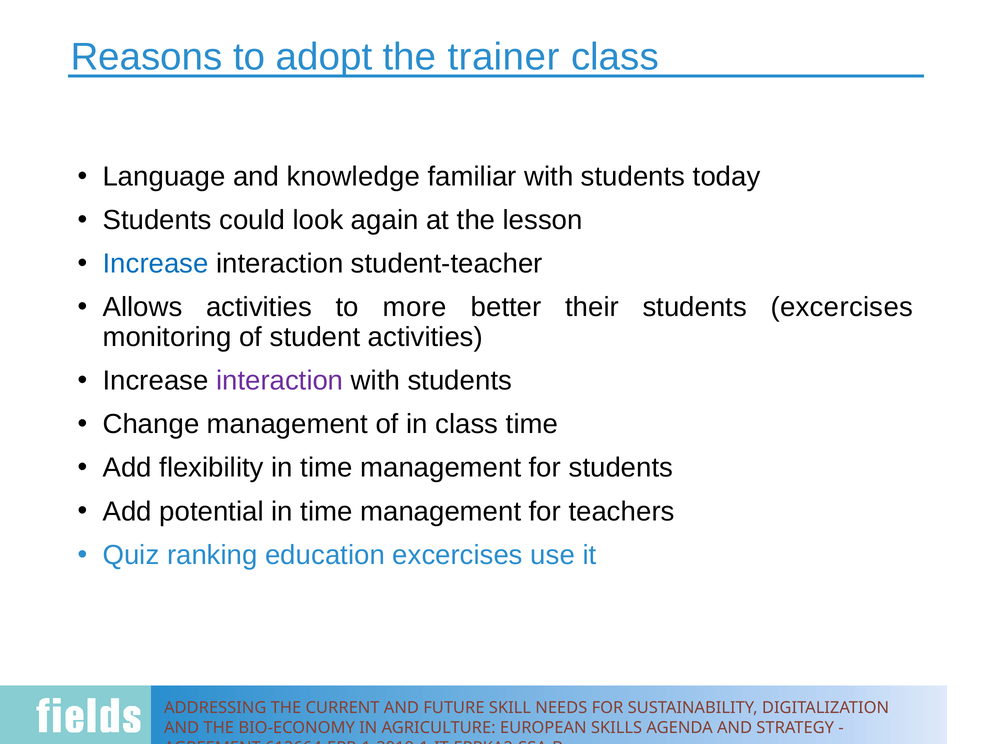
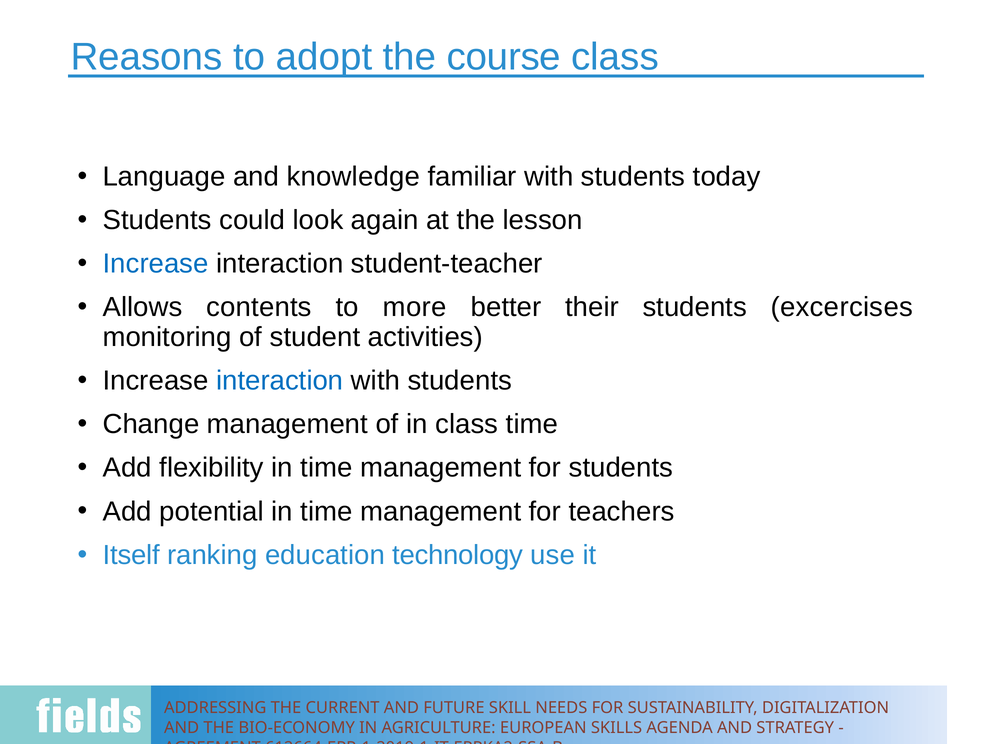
trainer: trainer -> course (504, 57)
Allows activities: activities -> contents (259, 307)
interaction colour: purple -> blue (280, 381)
Quiz: Quiz -> Itself (131, 555)
education excercises: excercises -> technology (458, 555)
